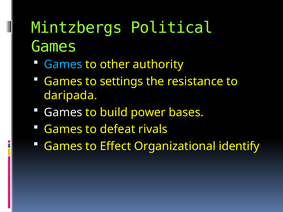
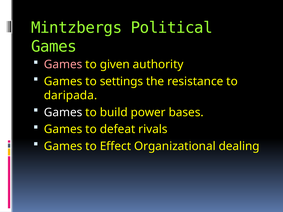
Games colour: light blue -> pink (63, 65)
other: other -> given (115, 65)
identify: identify -> dealing (239, 146)
